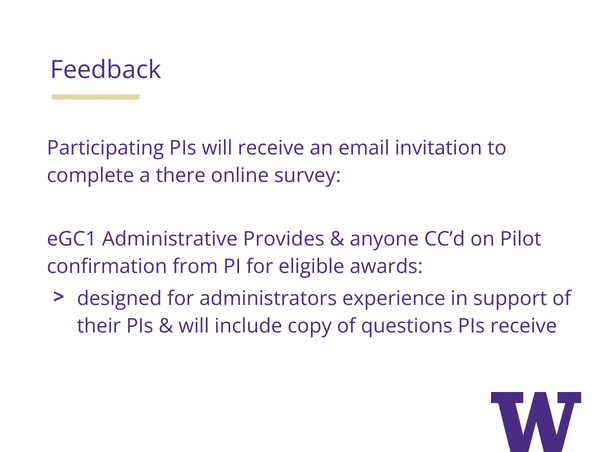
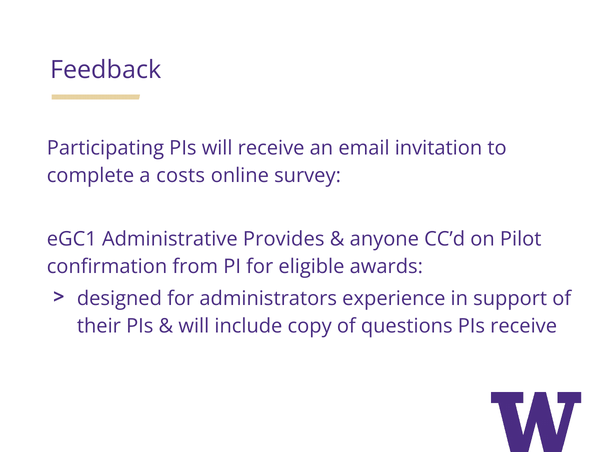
there: there -> costs (181, 176)
